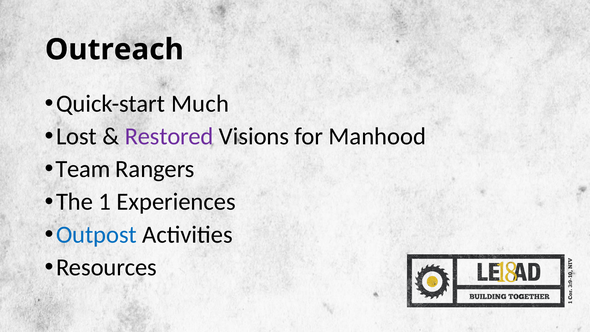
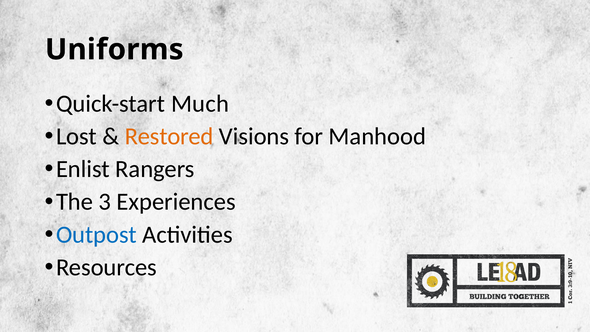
Outreach: Outreach -> Uniforms (114, 50)
Restored colour: purple -> orange (169, 136)
Team: Team -> Enlist (83, 169)
1: 1 -> 3 (105, 202)
